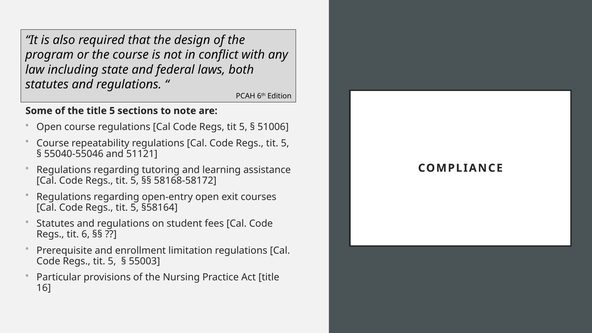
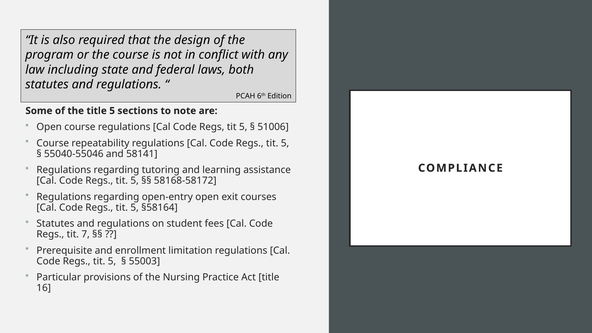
51121: 51121 -> 58141 (142, 154)
6: 6 -> 7 (86, 234)
